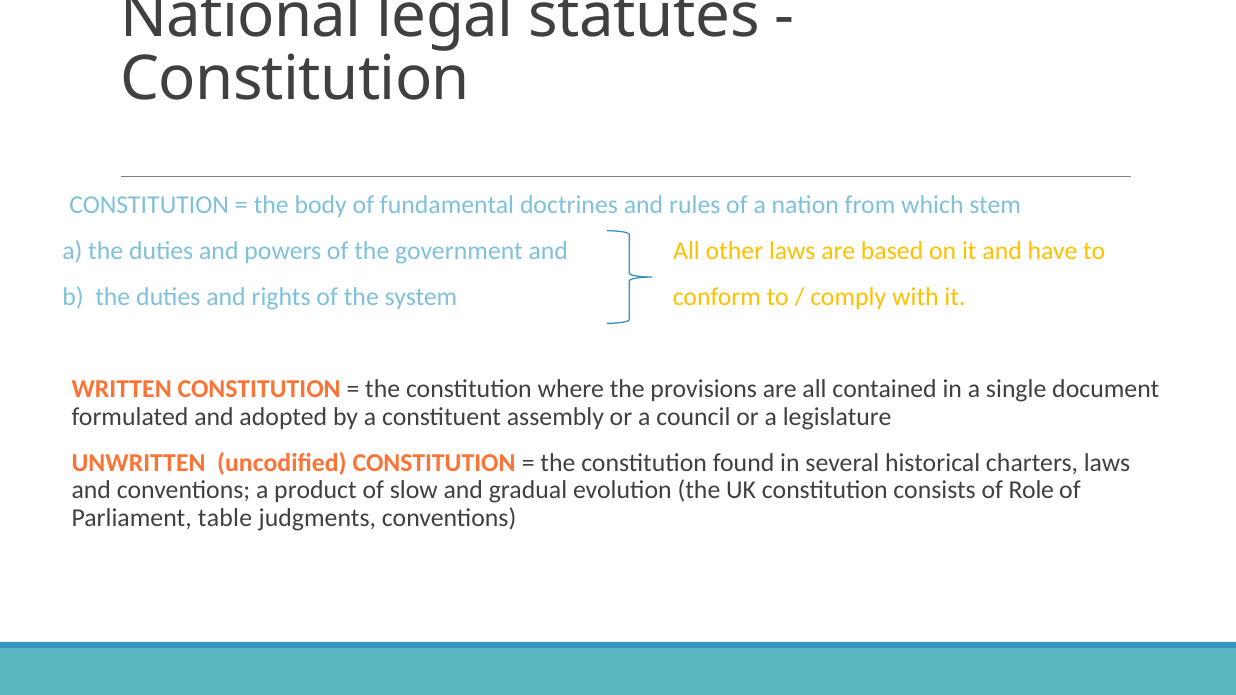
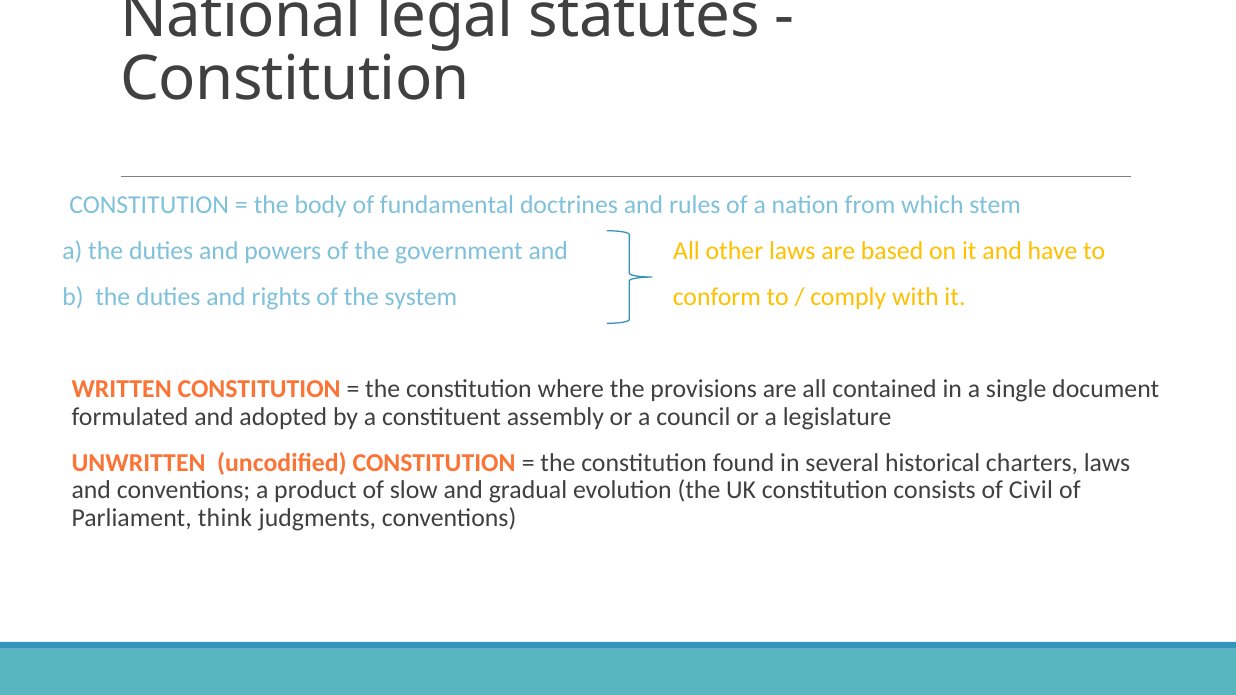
Role: Role -> Civil (1031, 491)
table: table -> think (225, 518)
